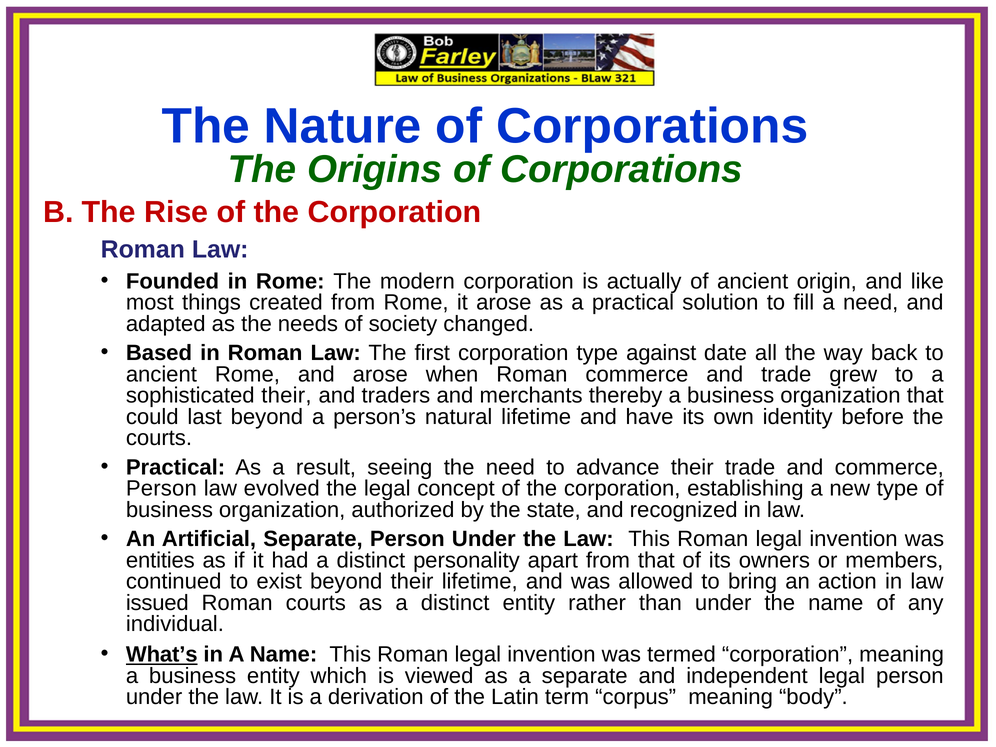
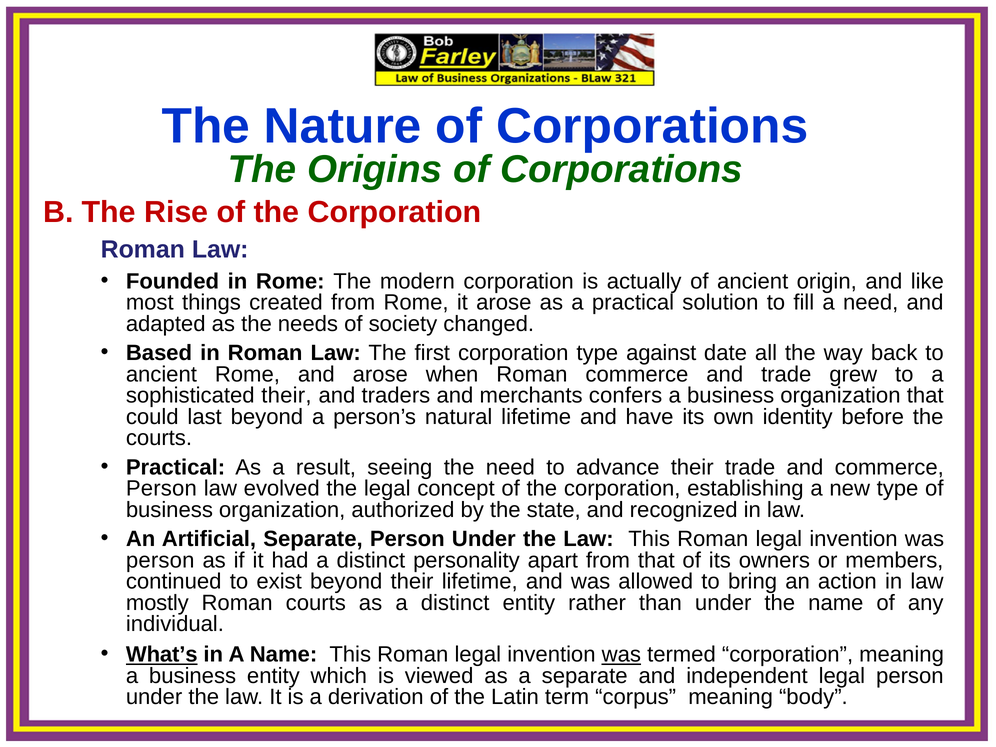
thereby: thereby -> confers (626, 396)
entities: entities -> person (160, 560)
issued: issued -> mostly (157, 603)
was underline: none -> present (621, 655)
